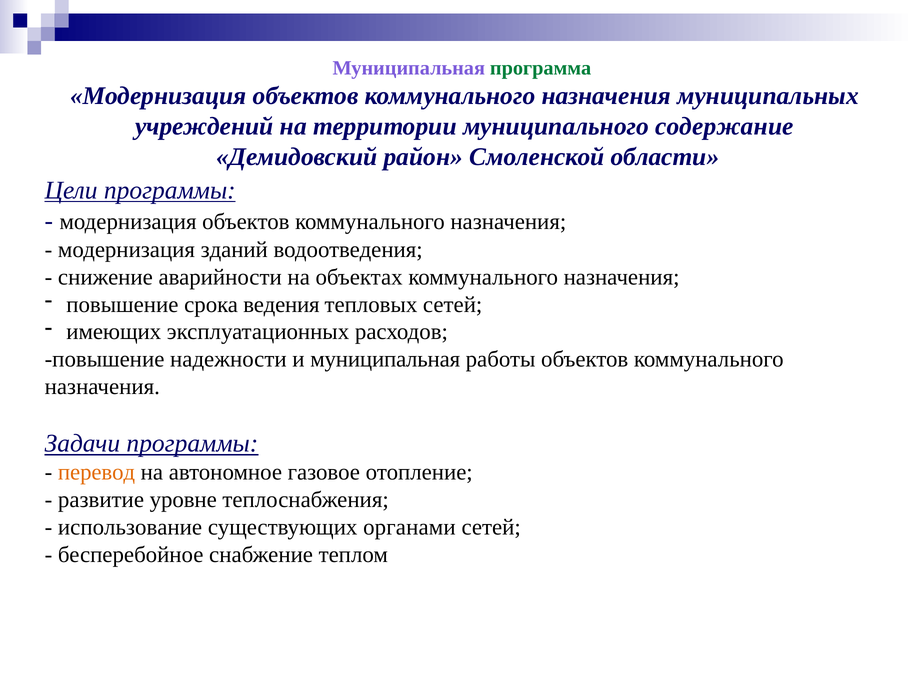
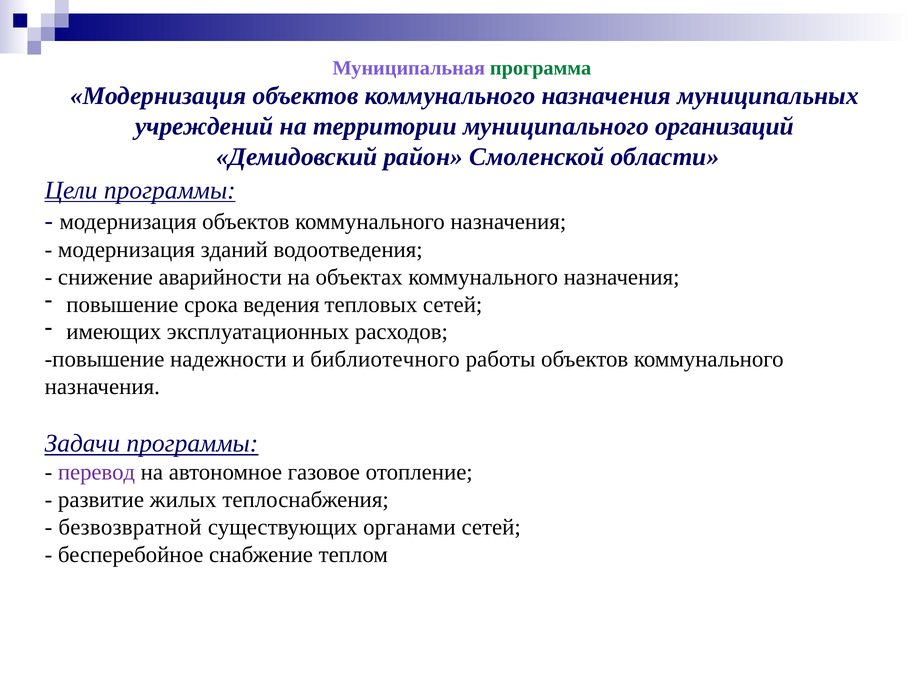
содержание: содержание -> организаций (725, 126)
и муниципальная: муниципальная -> библиотечного (385, 359)
перевод colour: orange -> purple (97, 472)
уровне: уровне -> жилых (183, 500)
использование: использование -> безвозвратной (130, 527)
